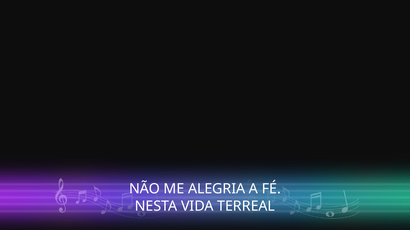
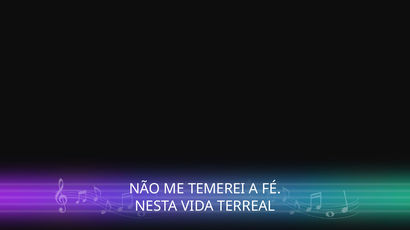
ALEGRIA: ALEGRIA -> TEMEREI (217, 189)
